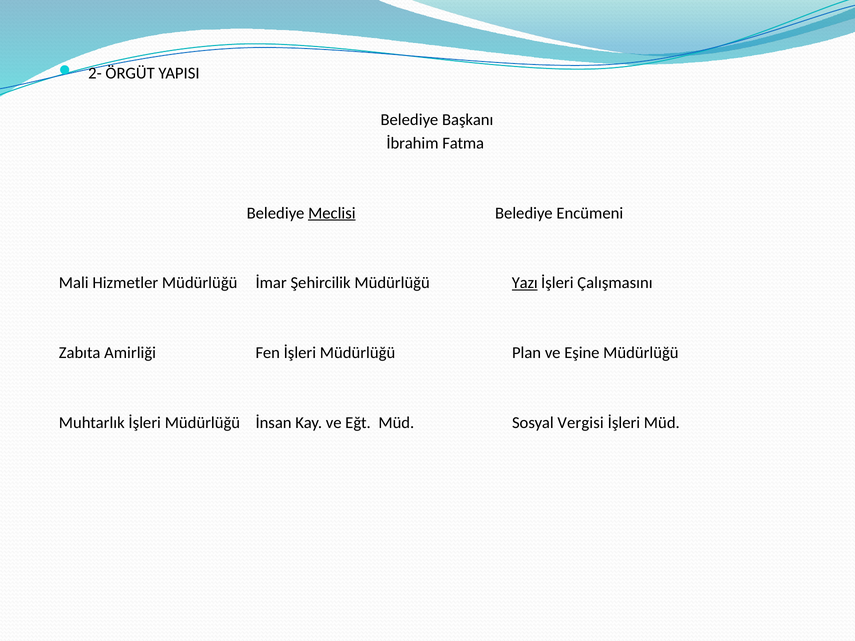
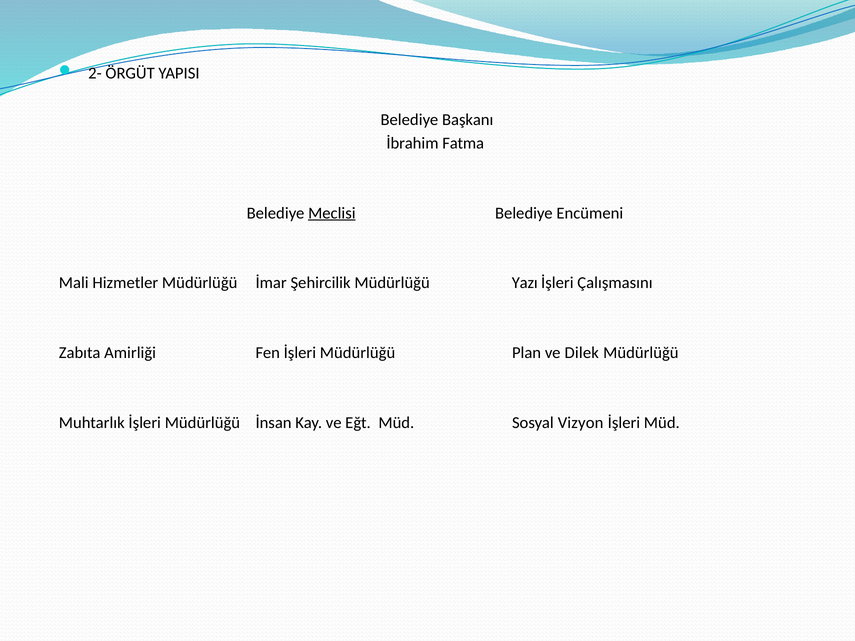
Yazı underline: present -> none (525, 283)
Eşine: Eşine -> Dilek (582, 353)
Vergisi: Vergisi -> Vizyon (581, 423)
